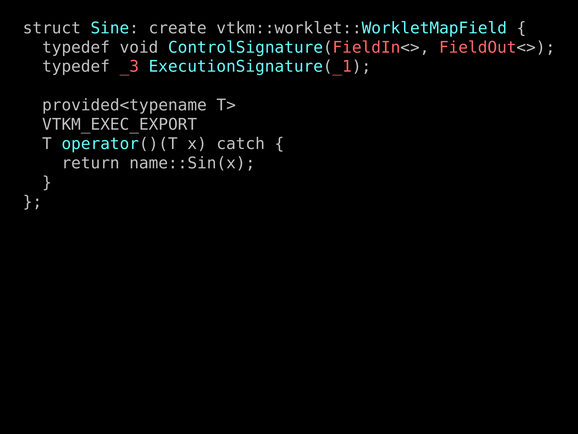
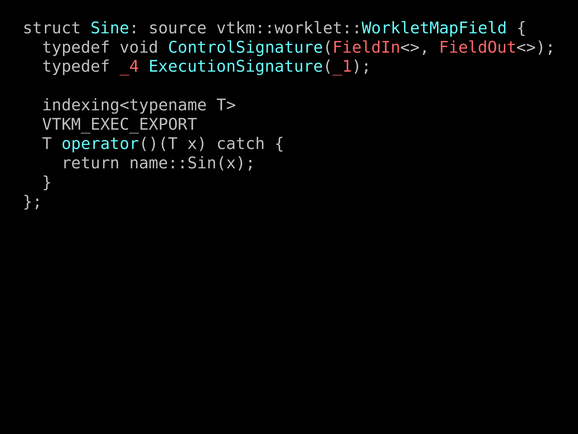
create: create -> source (178, 28)
_3: _3 -> _4 (129, 67)
provided<typename: provided<typename -> indexing<typename (124, 105)
